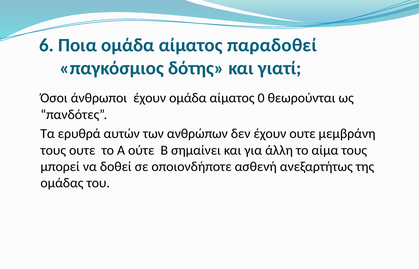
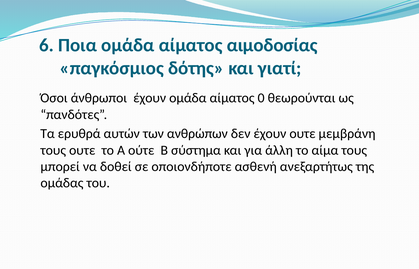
παραδοθεί: παραδοθεί -> αιμοδοσίας (272, 45)
σημαίνει: σημαίνει -> σύστημα (196, 150)
